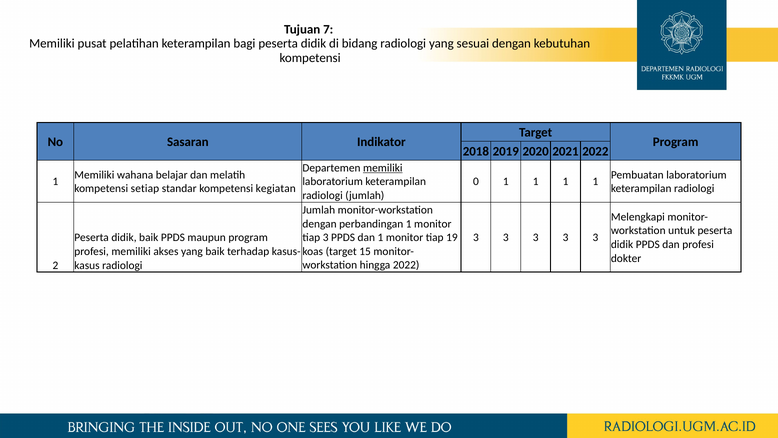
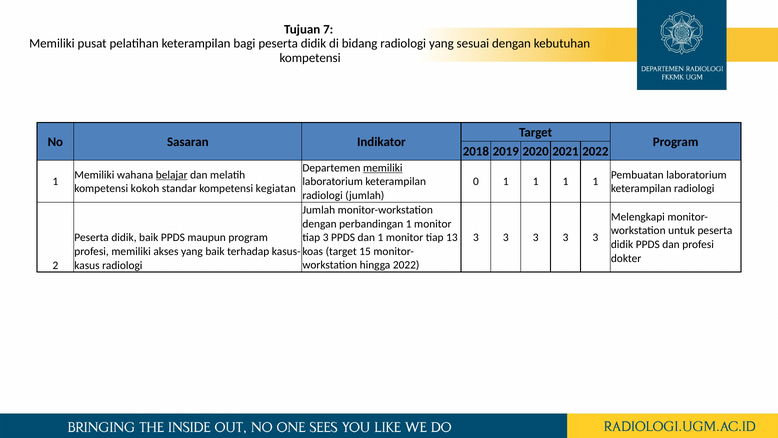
belajar underline: none -> present (172, 175)
setiap: setiap -> kokoh (145, 189)
19: 19 -> 13 (452, 237)
